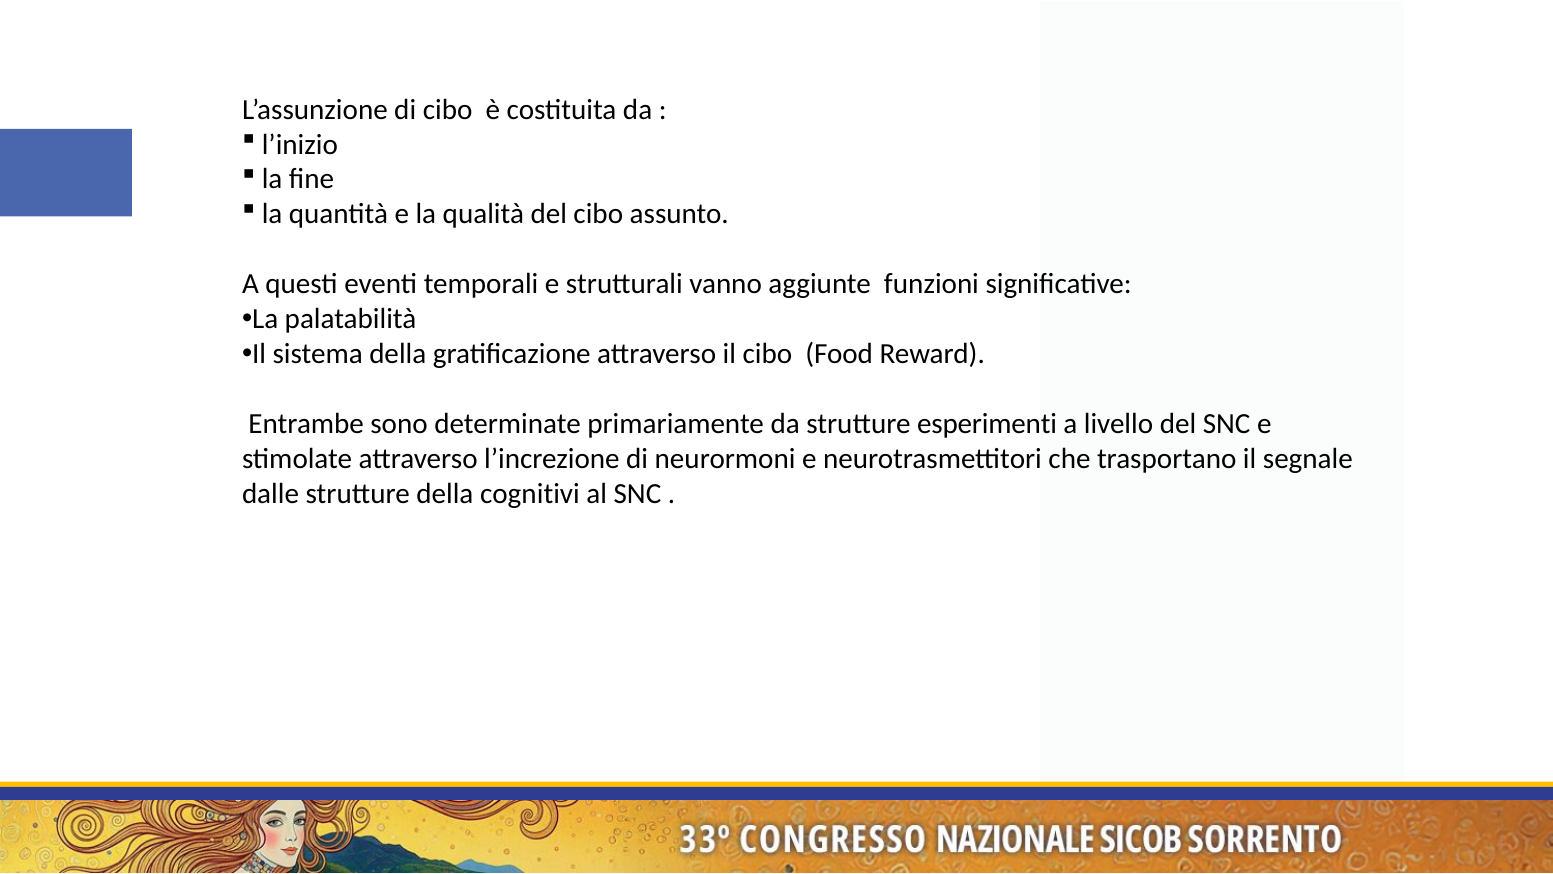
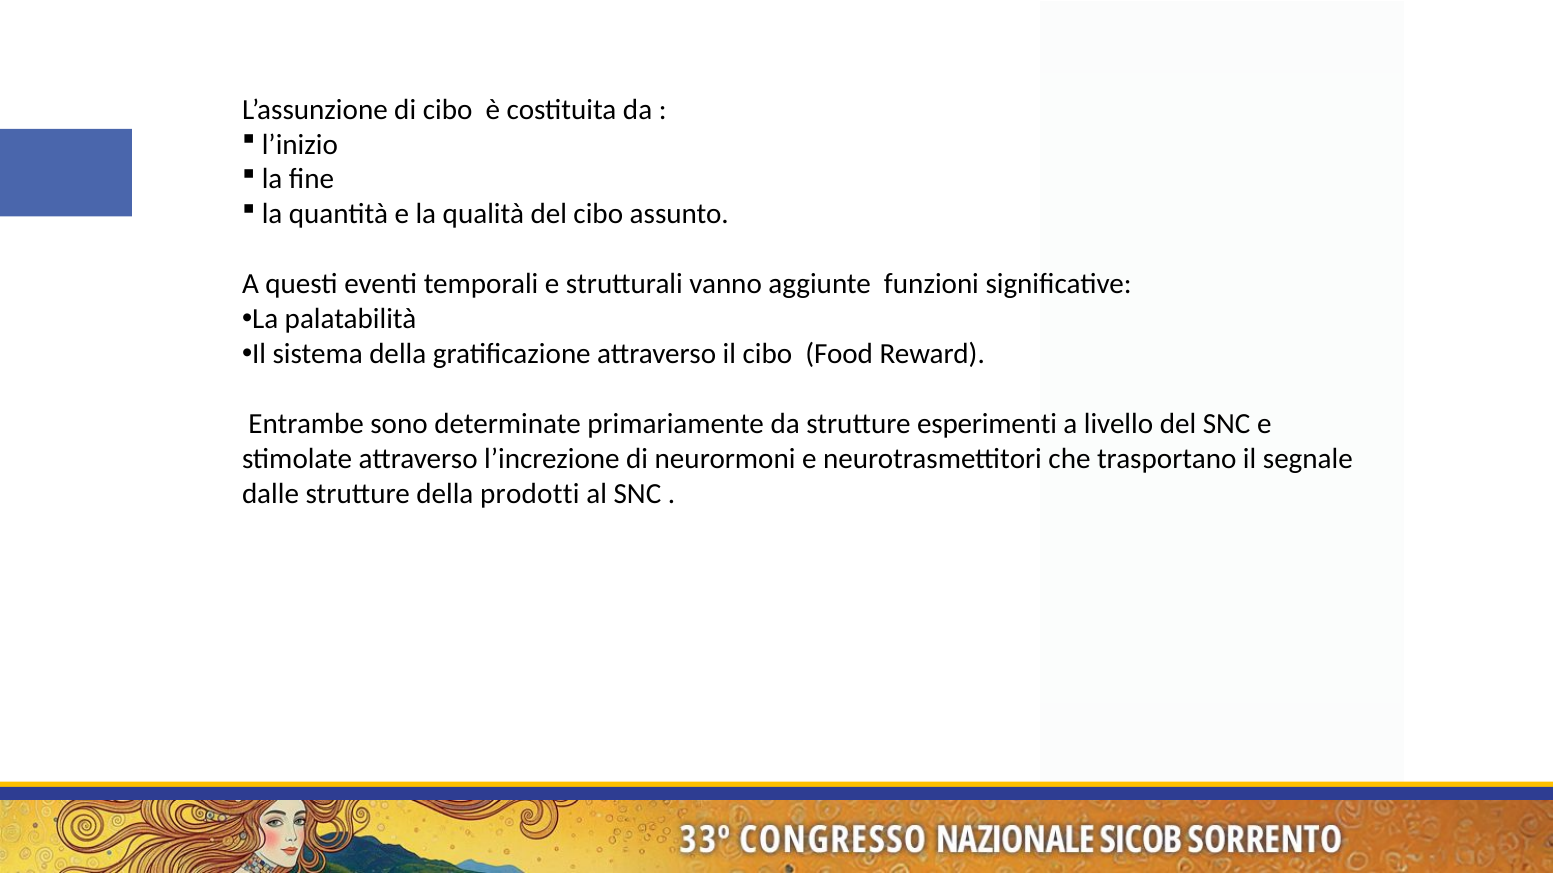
cognitivi: cognitivi -> prodotti (530, 494)
